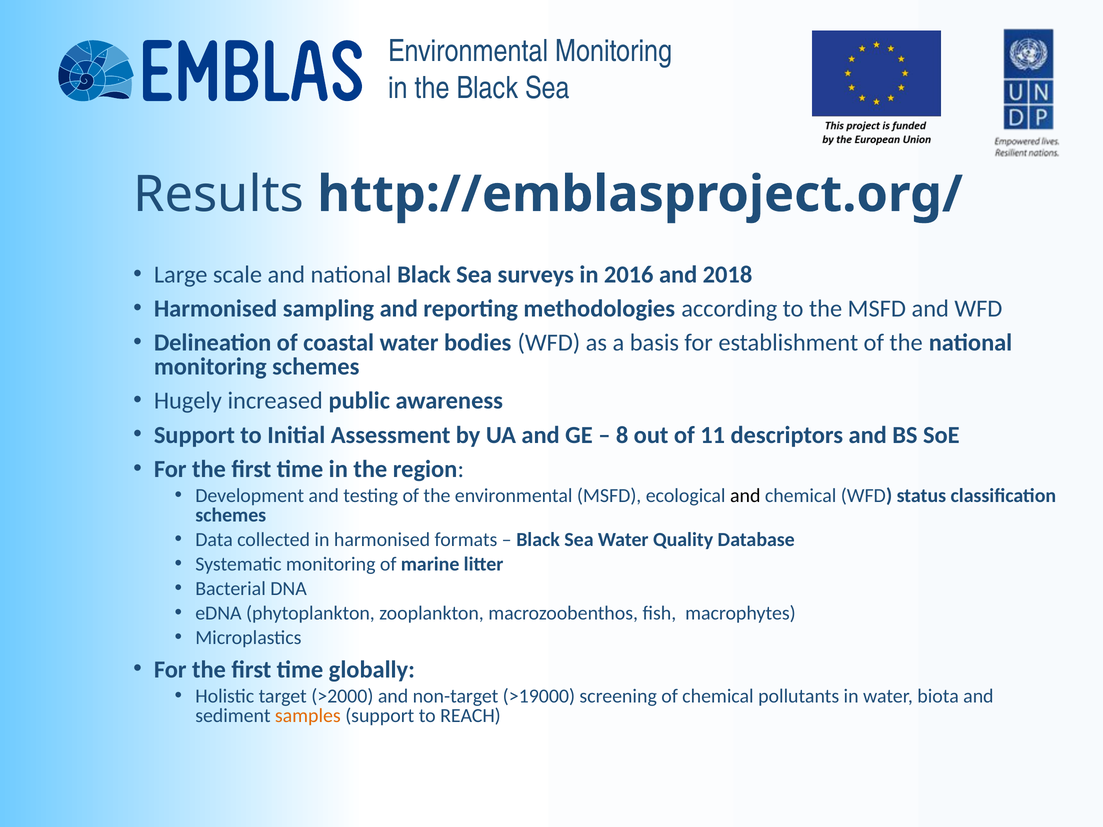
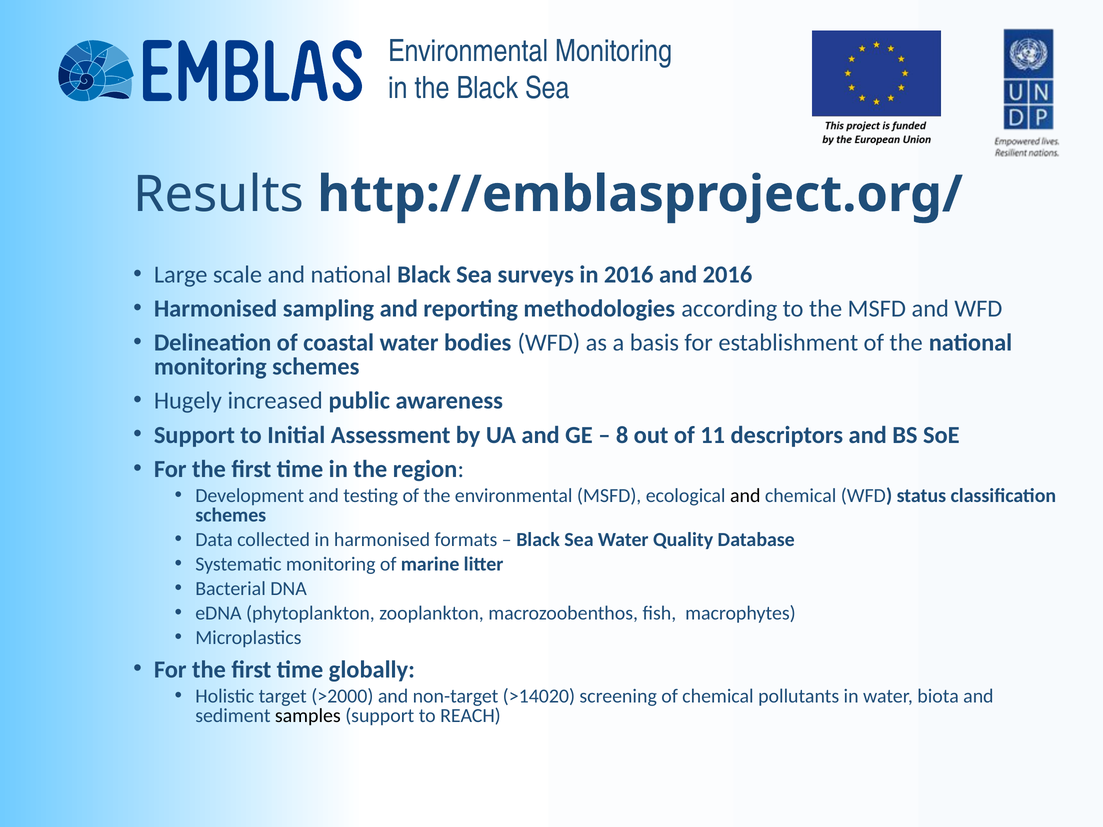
and 2018: 2018 -> 2016 (727, 275)
>19000: >19000 -> >14020 (539, 697)
samples colour: orange -> black (308, 716)
